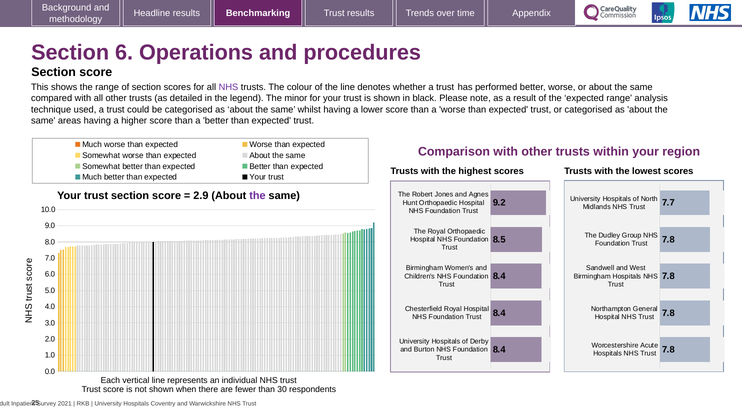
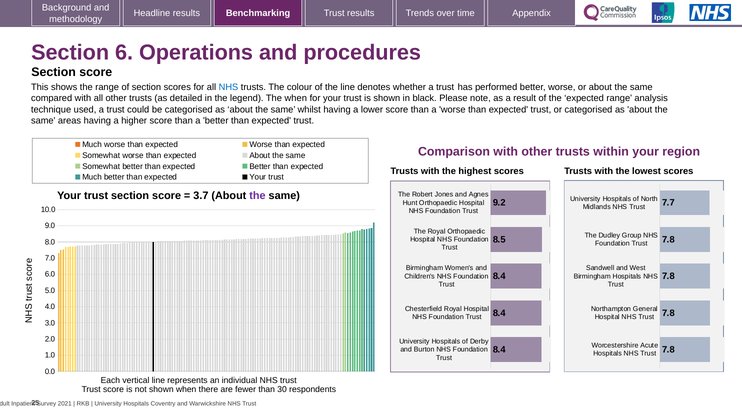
NHS colour: purple -> blue (228, 87)
The minor: minor -> when (296, 98)
2.9: 2.9 -> 3.7 (201, 196)
